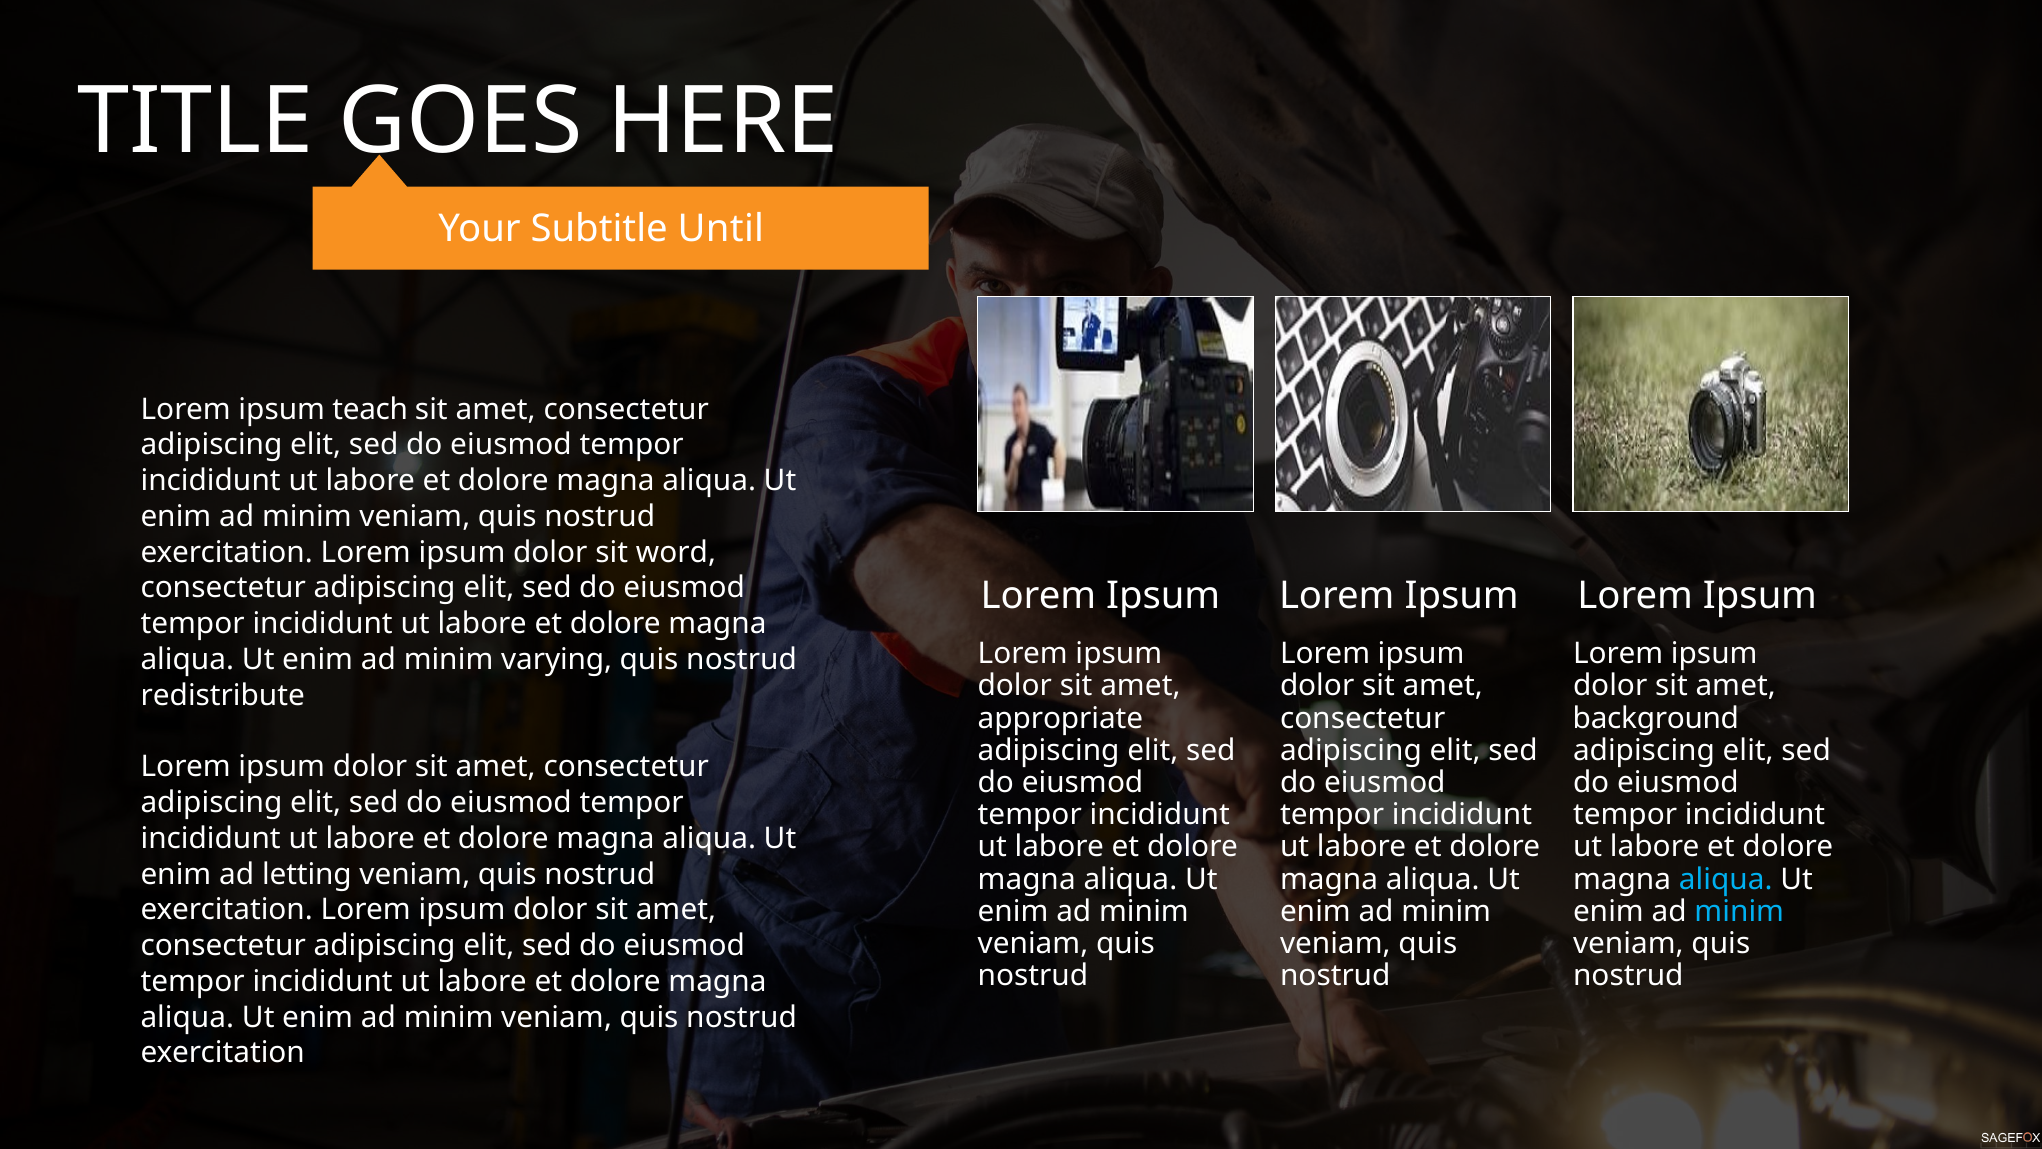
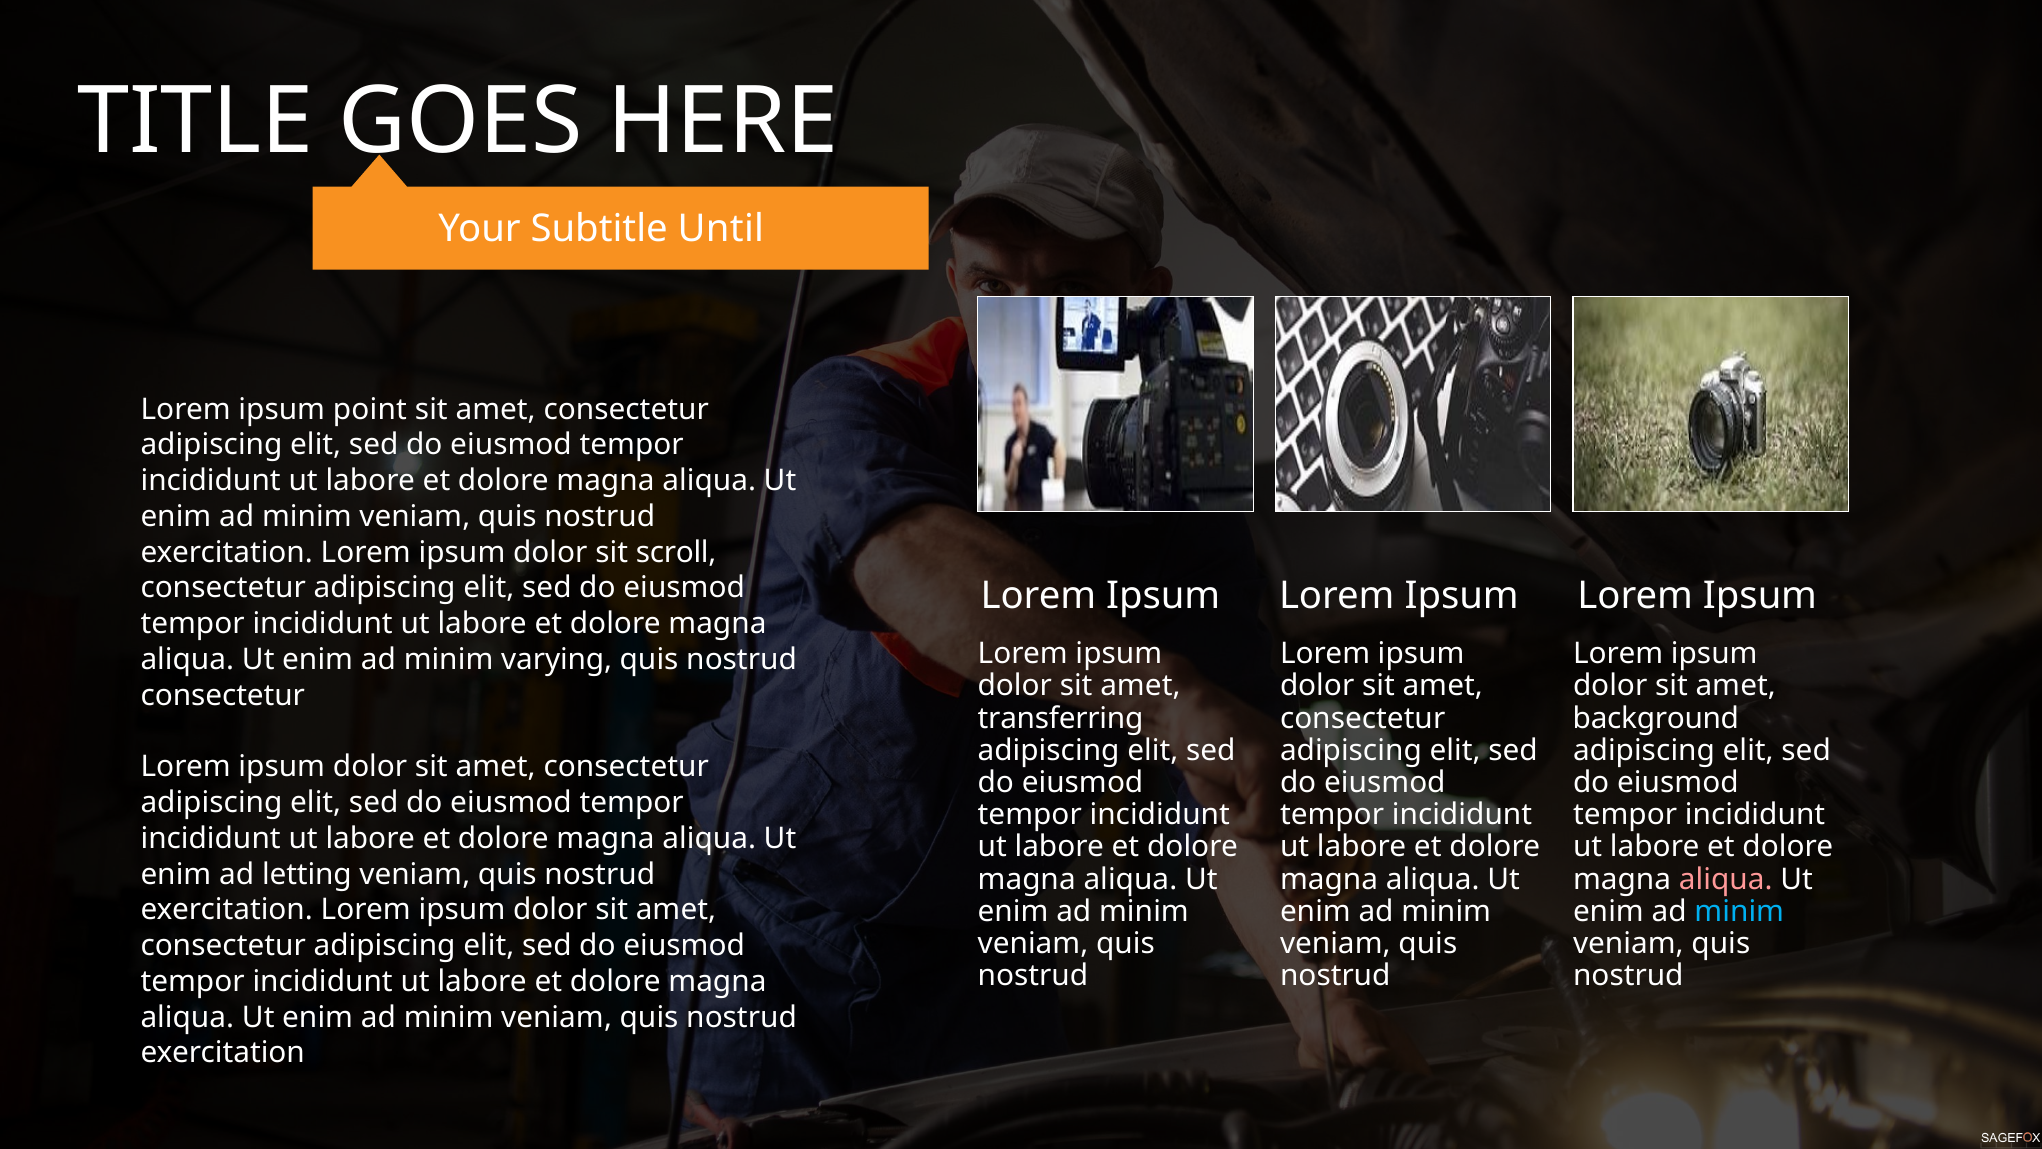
teach: teach -> point (370, 409)
word: word -> scroll (676, 552)
redistribute: redistribute -> consectetur (223, 695)
appropriate: appropriate -> transferring (1061, 718)
aliqua colour: light blue -> pink (1726, 879)
